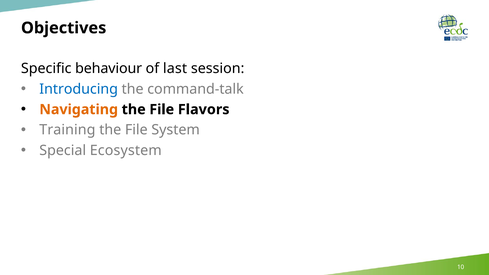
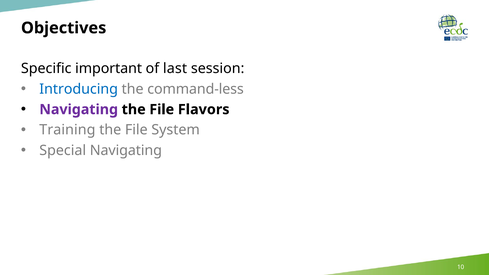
behaviour: behaviour -> important (109, 69)
command-talk: command-talk -> command-less (196, 89)
Navigating colour: orange -> purple (79, 110)
Special Ecosystem: Ecosystem -> Navigating (126, 150)
